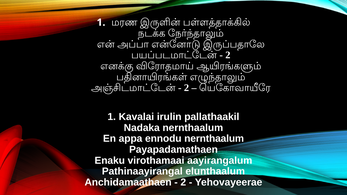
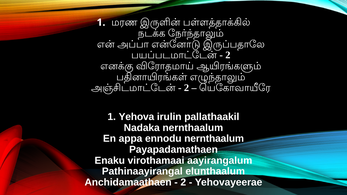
Kavalai: Kavalai -> Yehova (136, 117)
